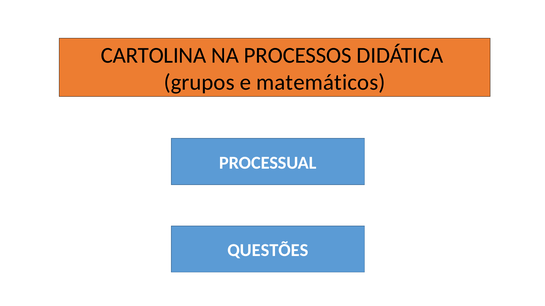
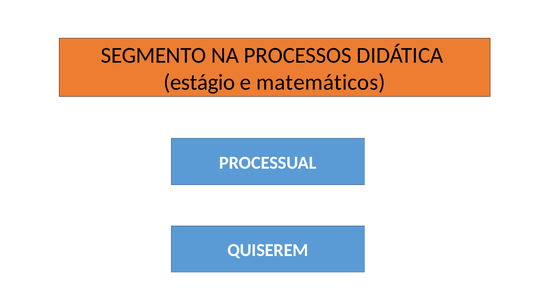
CARTOLINA: CARTOLINA -> SEGMENTO (154, 55)
grupos: grupos -> estágio (199, 83)
QUESTÕES: QUESTÕES -> QUISEREM (268, 251)
